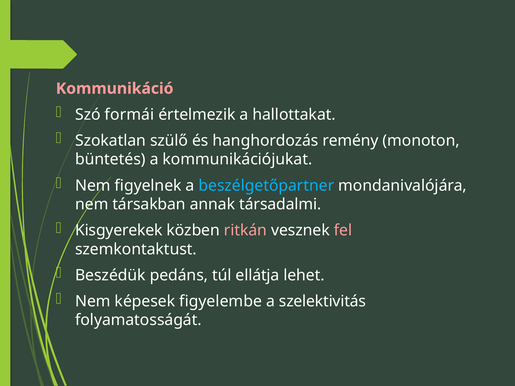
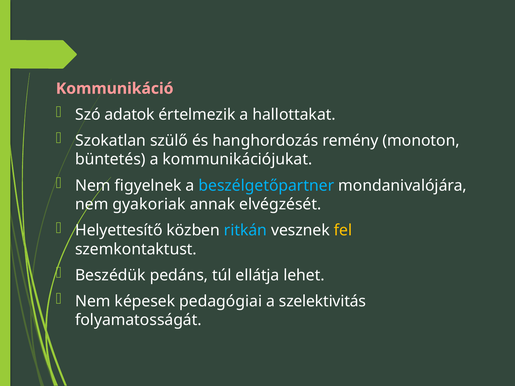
formái: formái -> adatok (130, 115)
társakban: társakban -> gyakoriak (149, 204)
társadalmi: társadalmi -> elvégzését (280, 204)
Kisgyerekek: Kisgyerekek -> Helyettesítő (119, 231)
ritkán colour: pink -> light blue (246, 231)
fel colour: pink -> yellow (343, 231)
figyelembe: figyelembe -> pedagógiai (221, 301)
